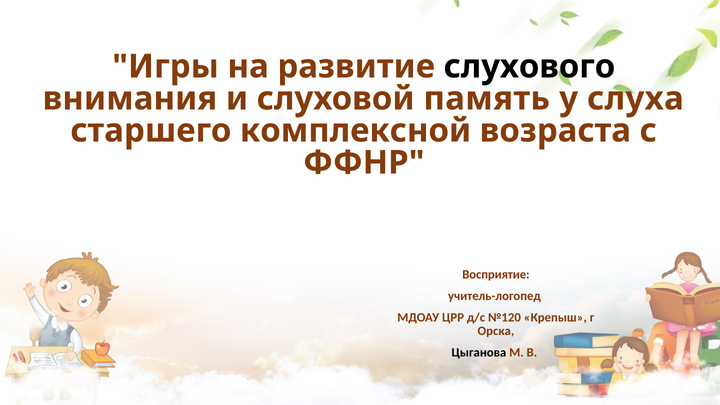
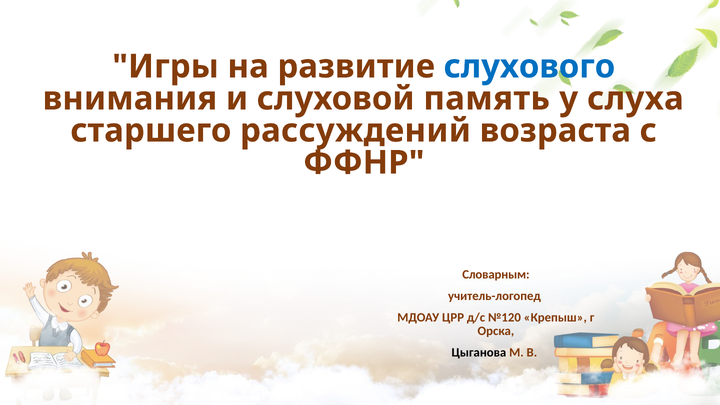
слухового colour: black -> blue (529, 67)
комплексной: комплексной -> рассуждений (355, 131)
Восприятие: Восприятие -> Словарным (496, 275)
